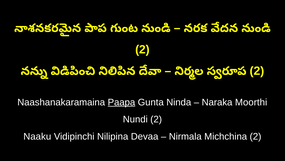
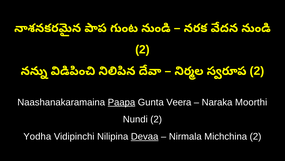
Ninda: Ninda -> Veera (179, 102)
Naaku: Naaku -> Yodha (37, 136)
Devaa underline: none -> present (145, 136)
